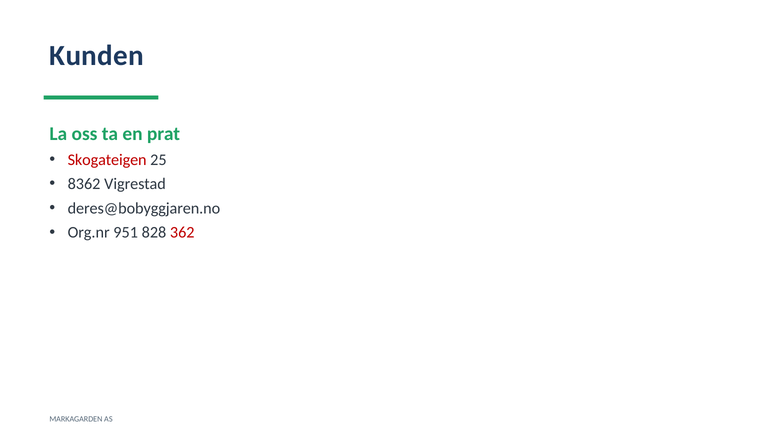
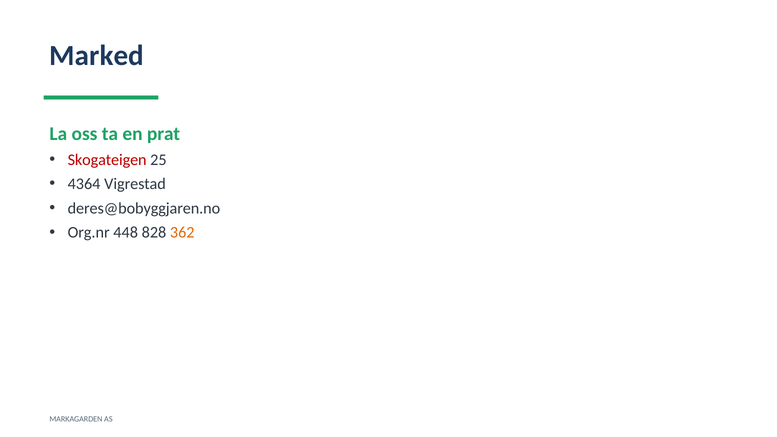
Kunden: Kunden -> Marked (97, 55)
8362: 8362 -> 4364 (84, 184)
951: 951 -> 448 (126, 233)
362 colour: red -> orange (182, 233)
